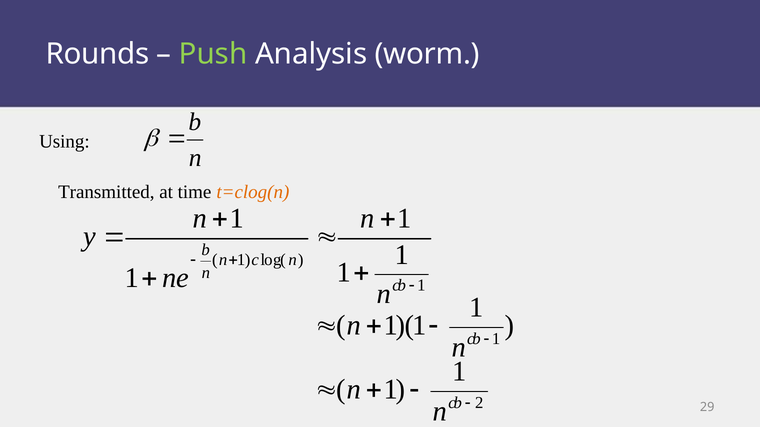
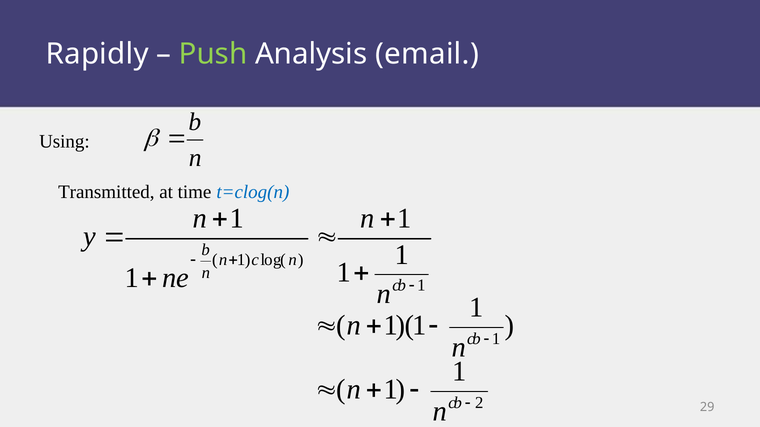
Rounds: Rounds -> Rapidly (97, 54)
worm: worm -> email (427, 54)
t=clog(n colour: orange -> blue (253, 192)
